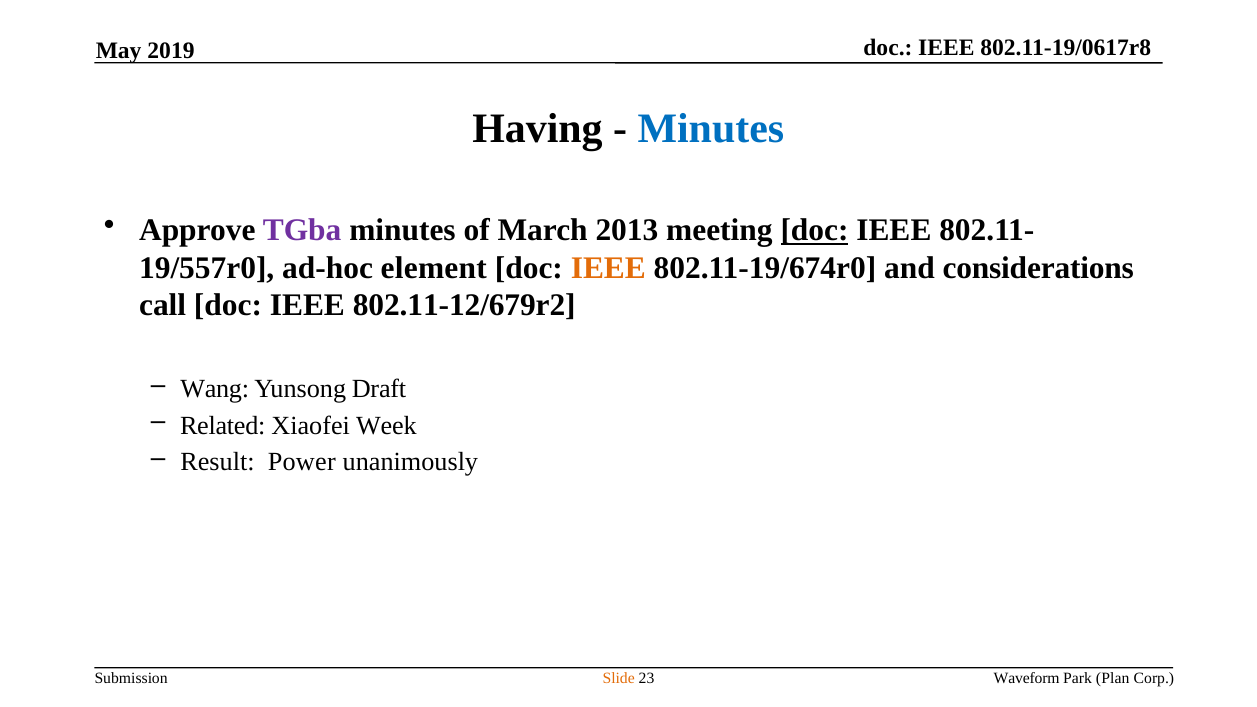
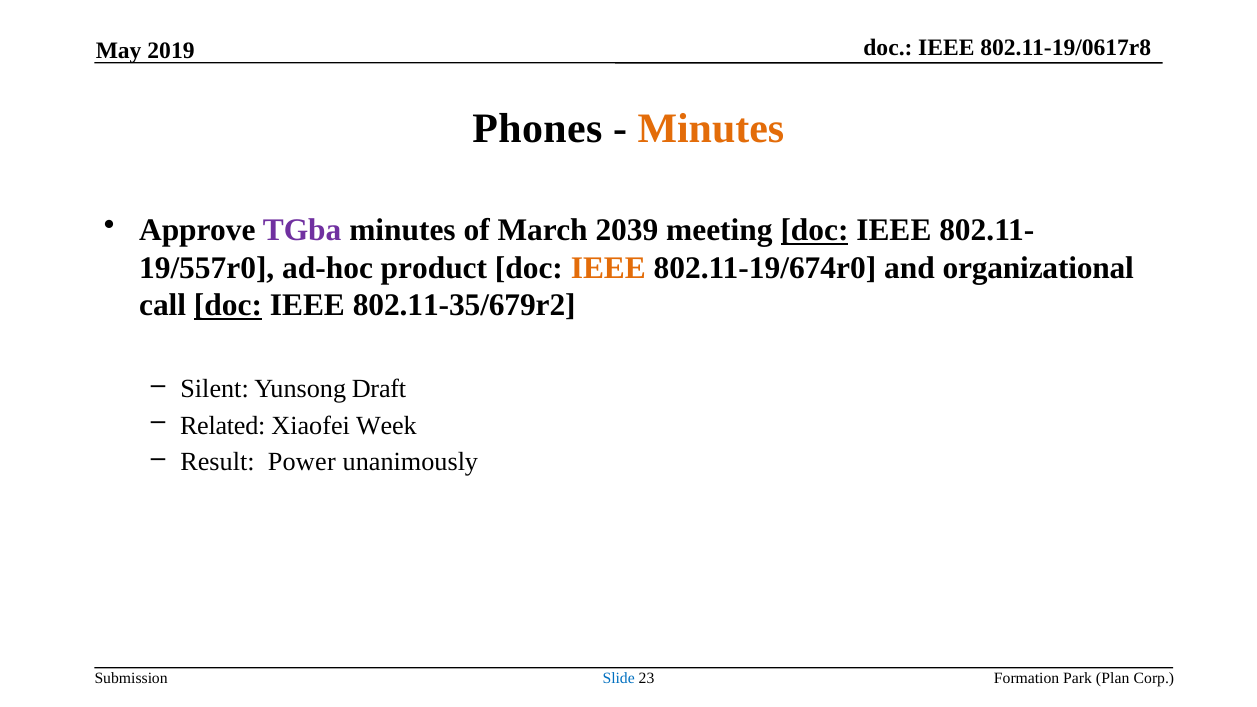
Having: Having -> Phones (537, 129)
Minutes colour: blue -> orange (711, 129)
2013: 2013 -> 2039 (627, 230)
element: element -> product (434, 268)
considerations: considerations -> organizational (1038, 268)
doc underline: none -> present (228, 305)
802.11-12/679r2: 802.11-12/679r2 -> 802.11-35/679r2 (464, 305)
Wang: Wang -> Silent (215, 389)
Slide colour: orange -> blue (619, 678)
Waveform: Waveform -> Formation (1027, 678)
